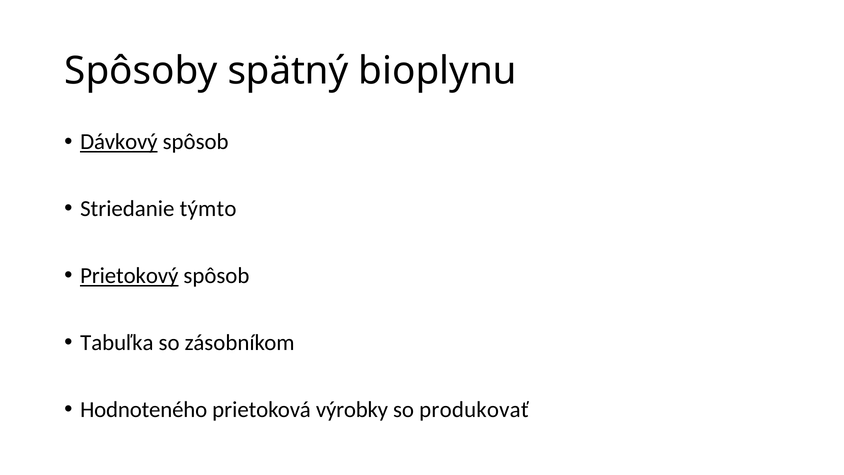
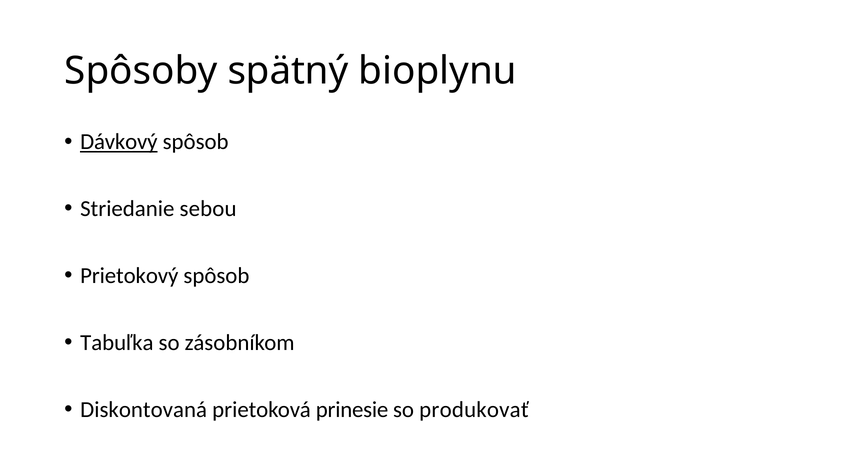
týmto: týmto -> sebou (208, 209)
Prietokový underline: present -> none (129, 276)
Hodnoteného: Hodnoteného -> Diskontovaná (144, 409)
výrobky: výrobky -> prinesie (352, 409)
